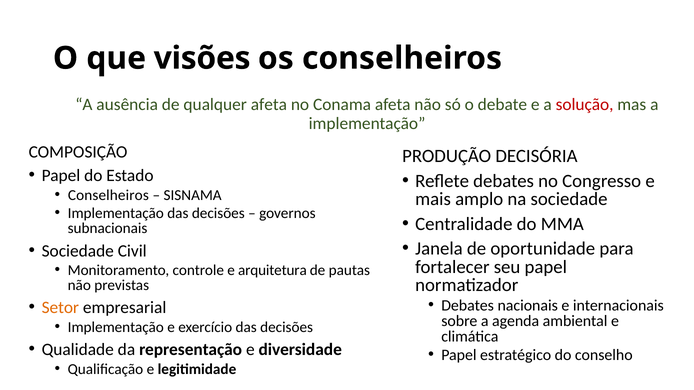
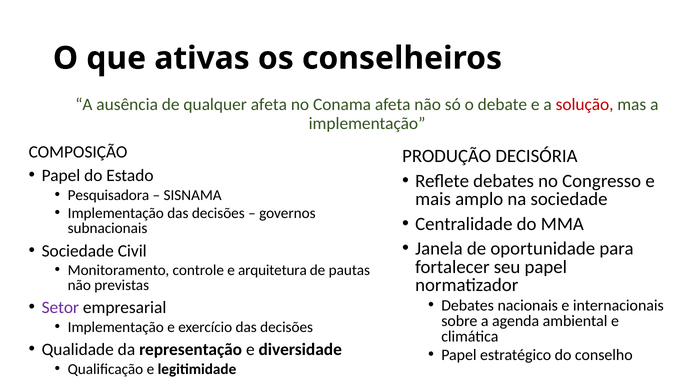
visões: visões -> ativas (202, 58)
Conselheiros: Conselheiros -> Pesquisadora (108, 195)
Setor colour: orange -> purple (60, 308)
